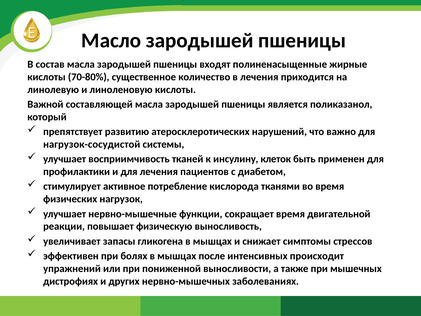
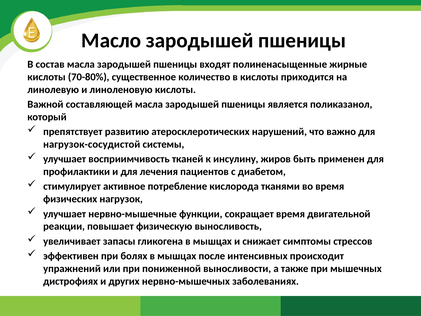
в лечения: лечения -> кислоты (259, 77)
клеток: клеток -> жиров (276, 159)
